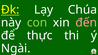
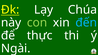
đến colour: pink -> light blue (86, 23)
